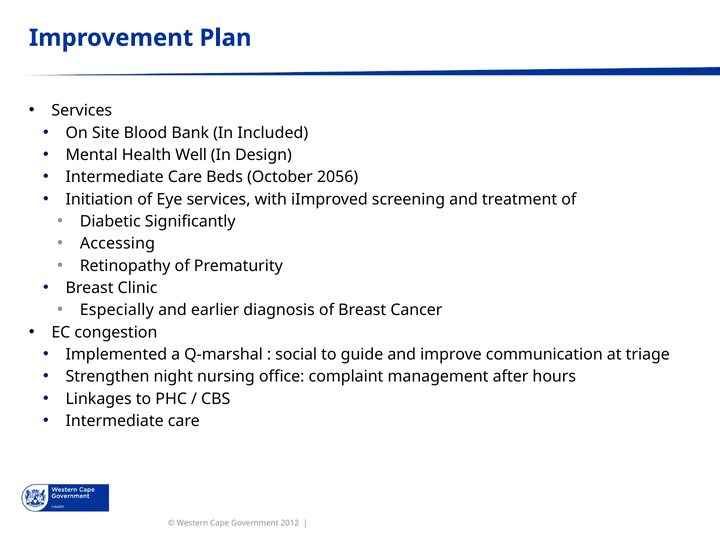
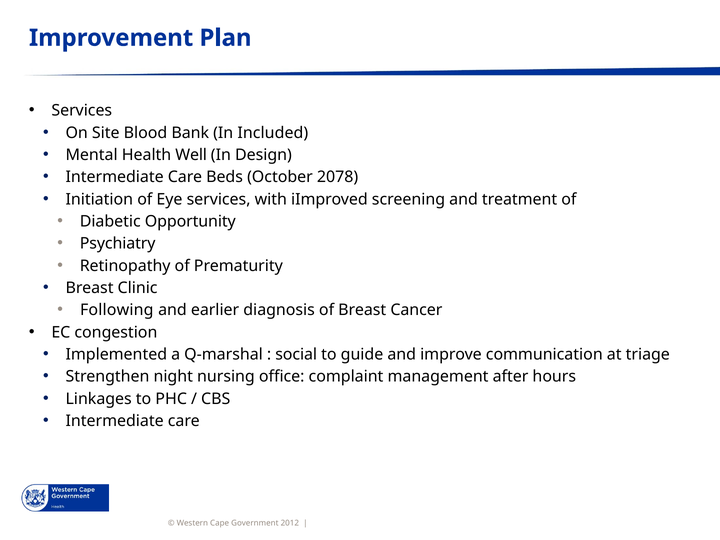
2056: 2056 -> 2078 (338, 177)
Significantly: Significantly -> Opportunity (190, 221)
Accessing: Accessing -> Psychiatry (118, 244)
Especially: Especially -> Following (117, 310)
